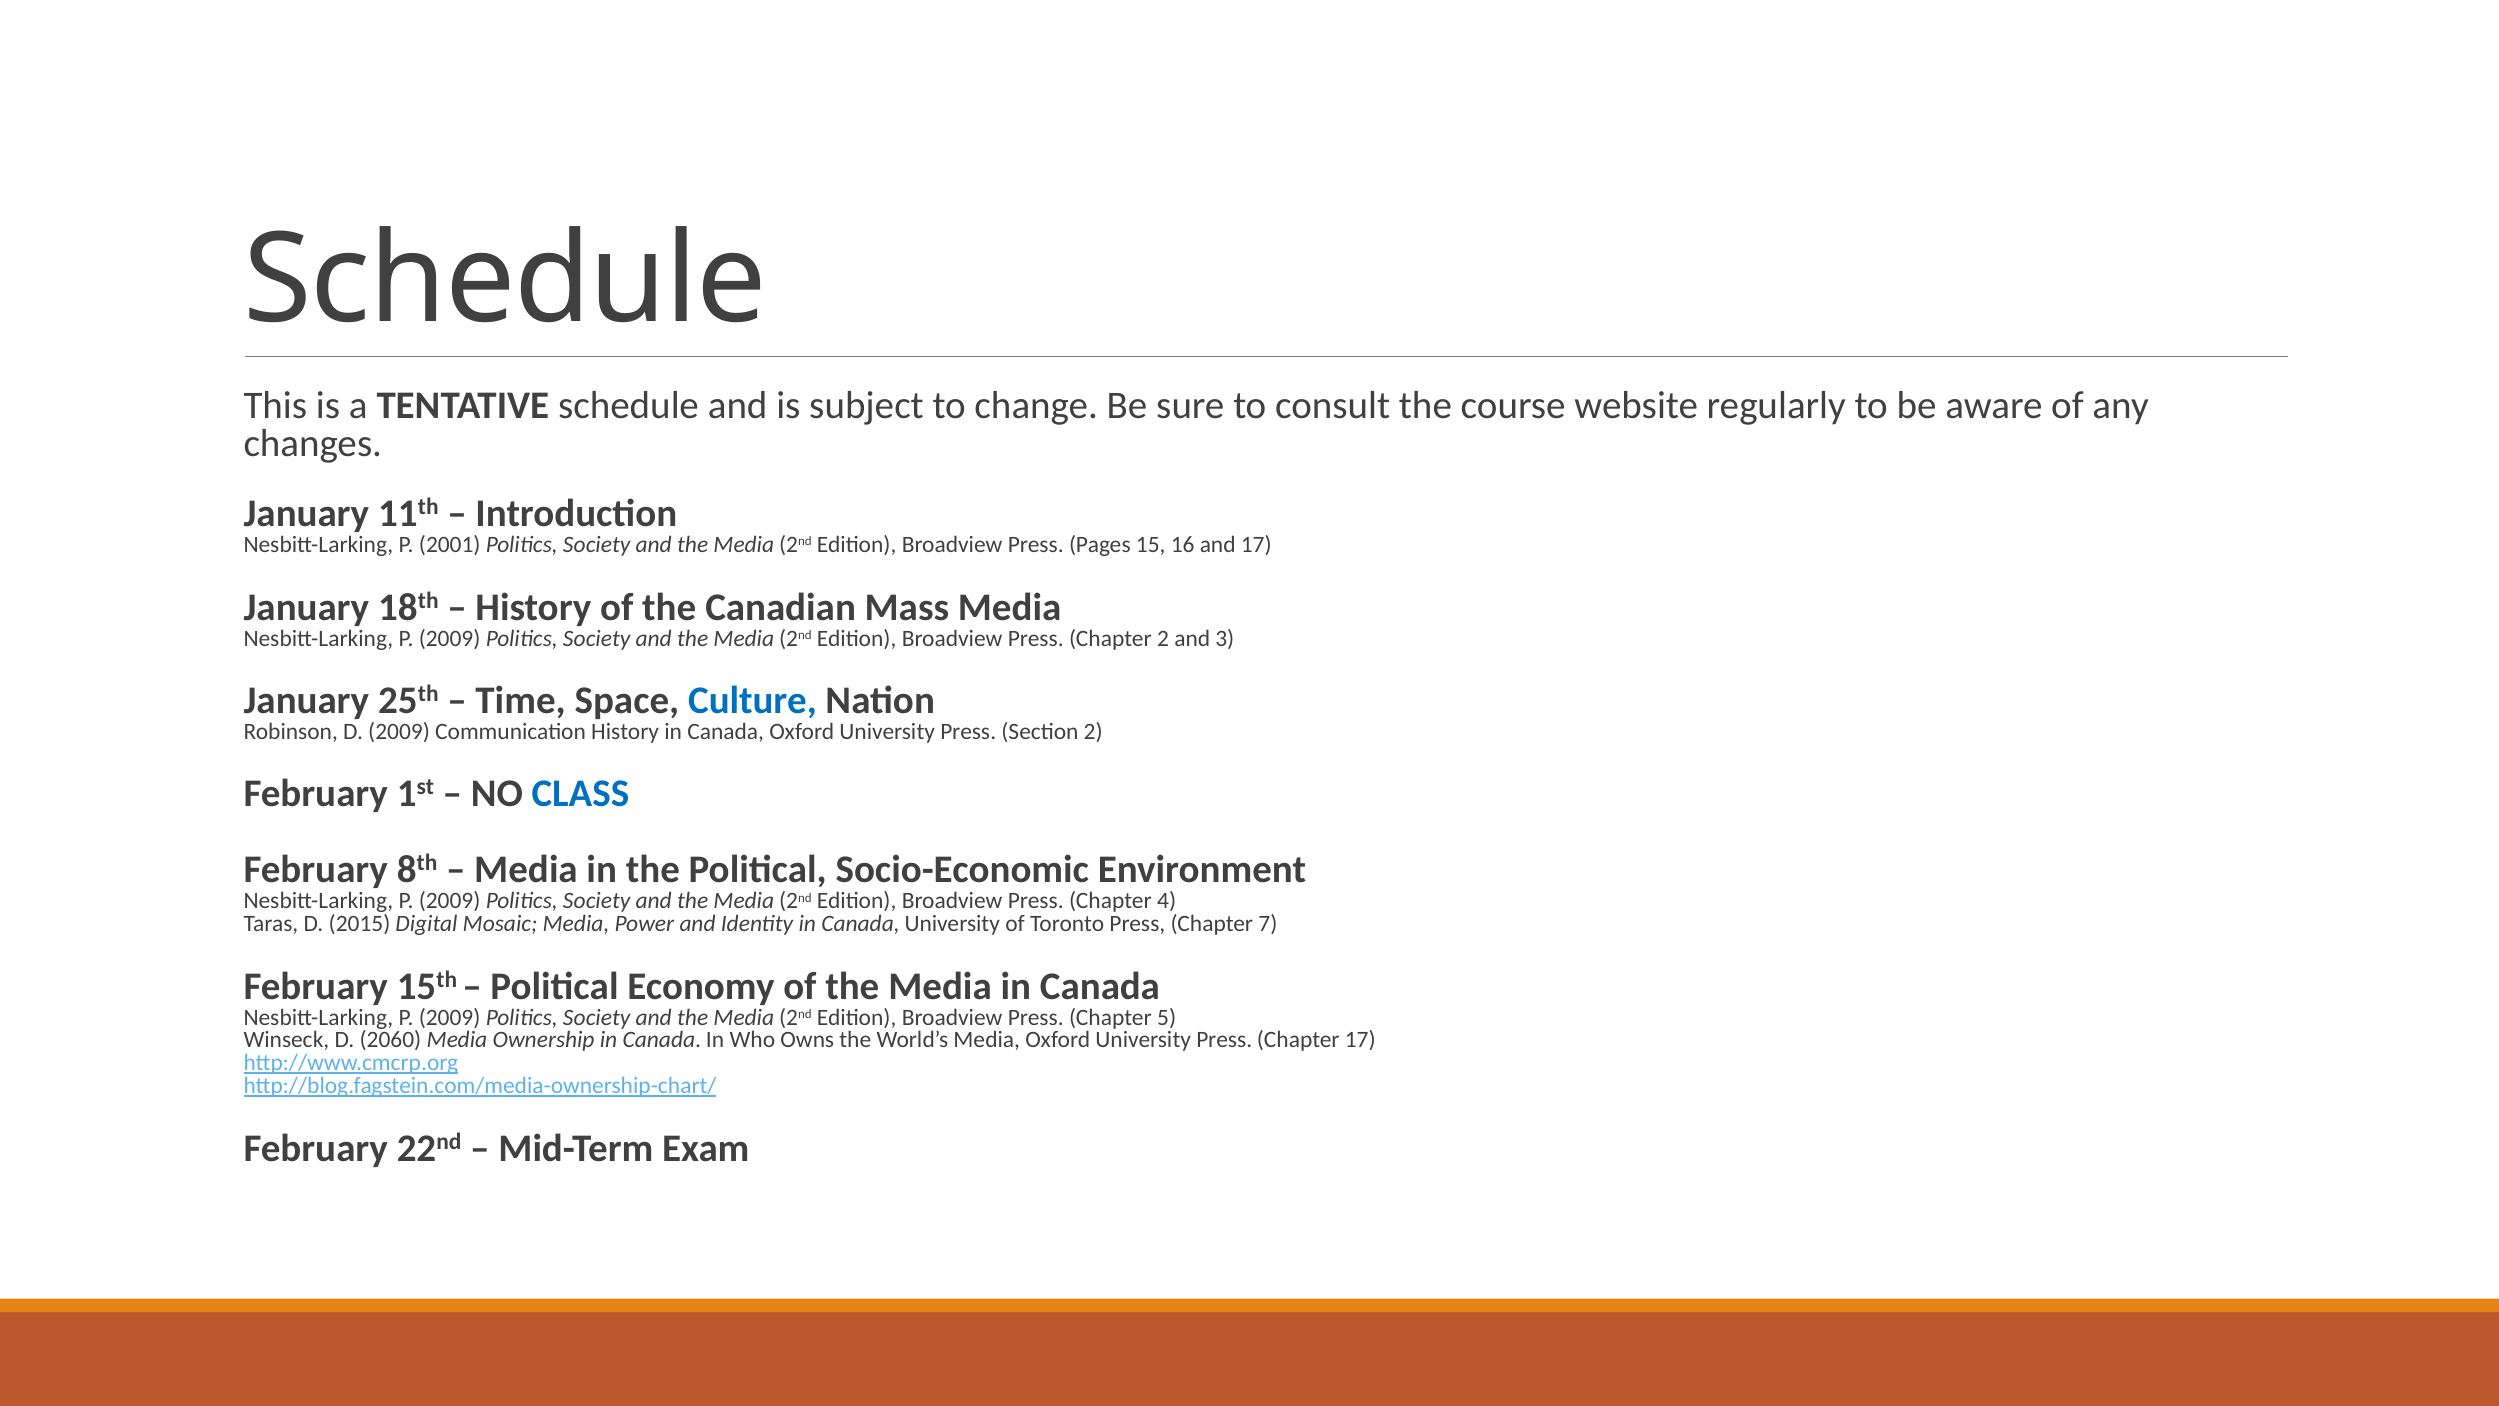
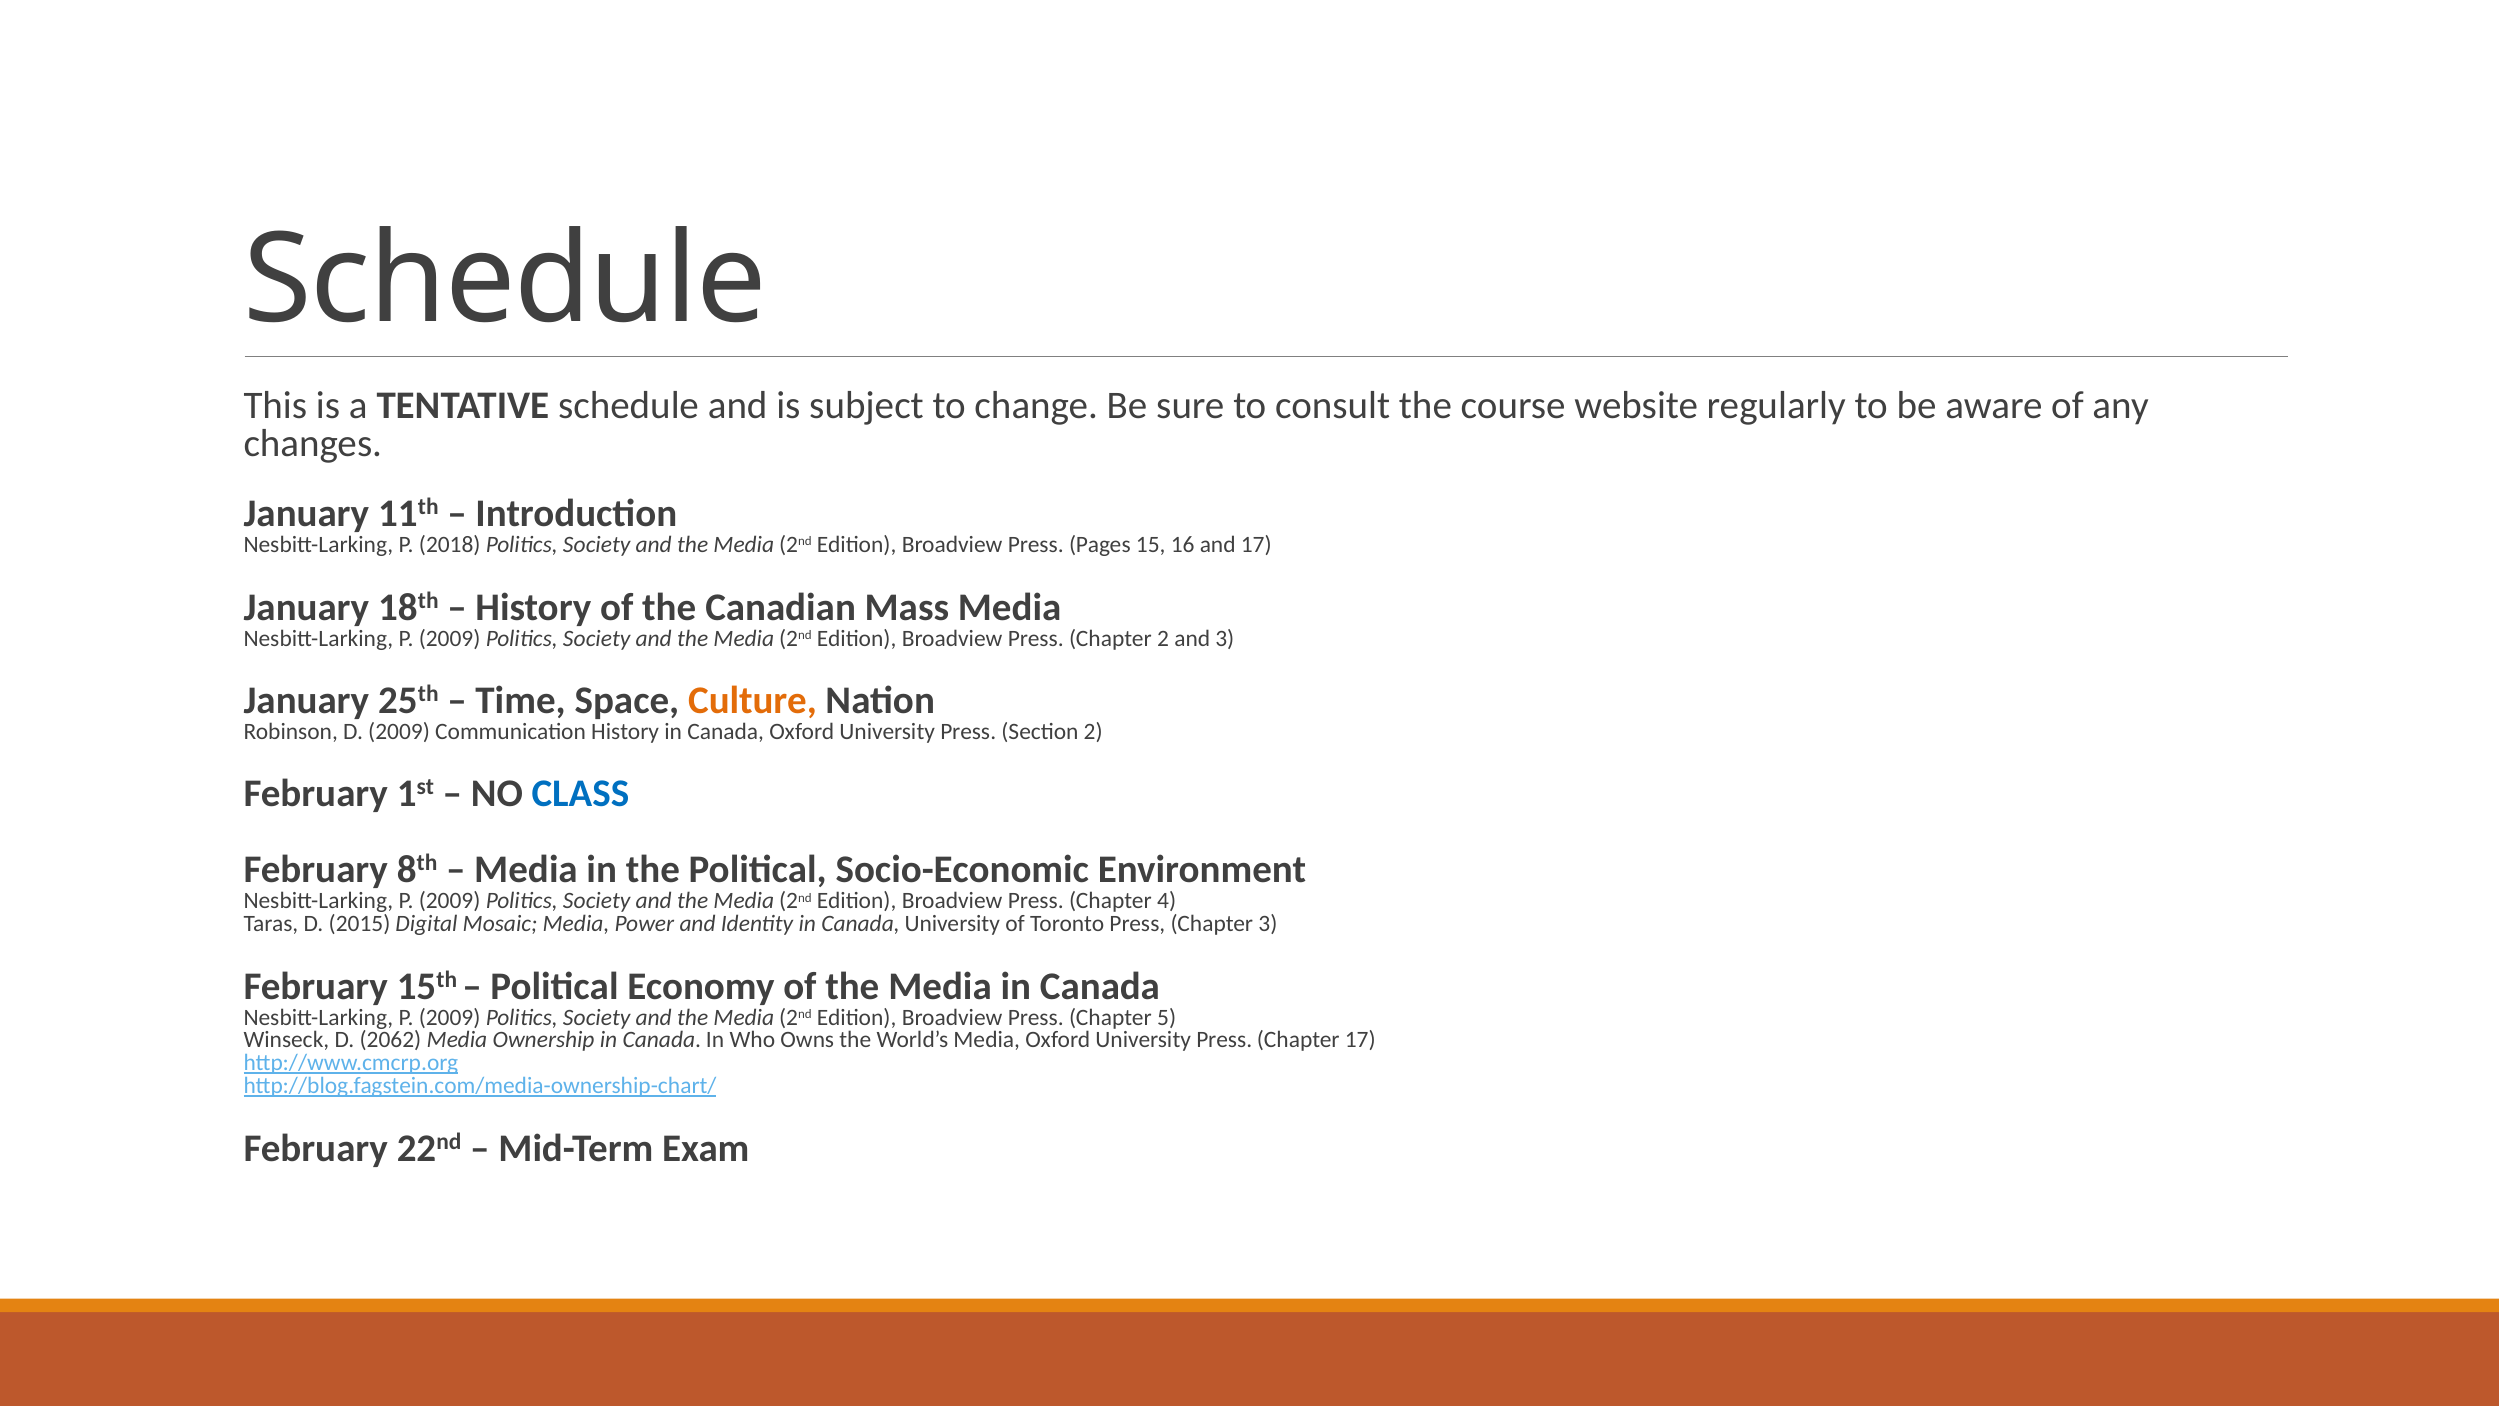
2001: 2001 -> 2018 (450, 545)
Culture colour: blue -> orange (752, 701)
Chapter 7: 7 -> 3 (1268, 924)
2060: 2060 -> 2062 (390, 1040)
